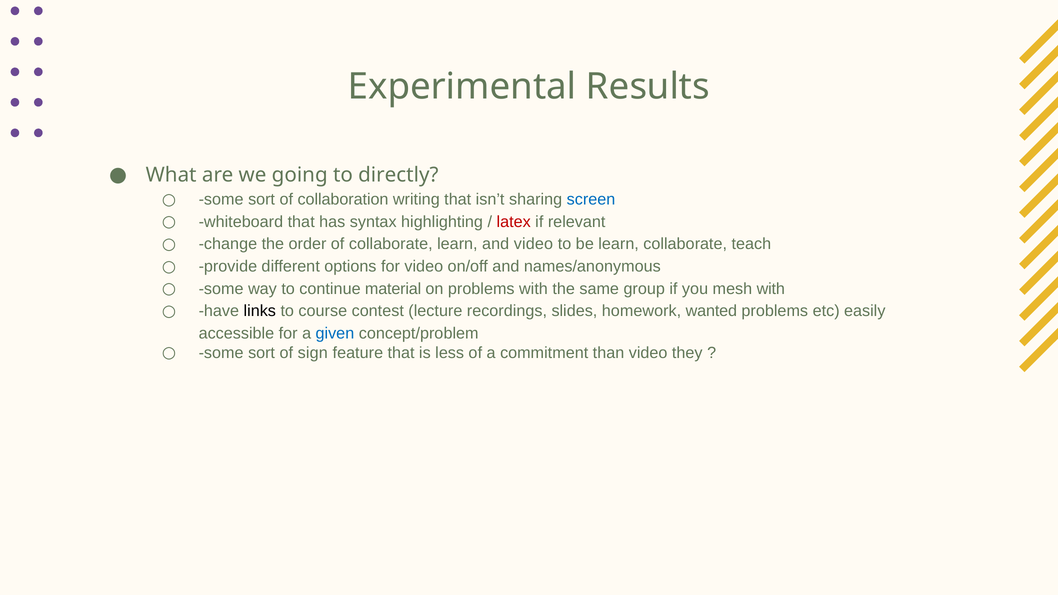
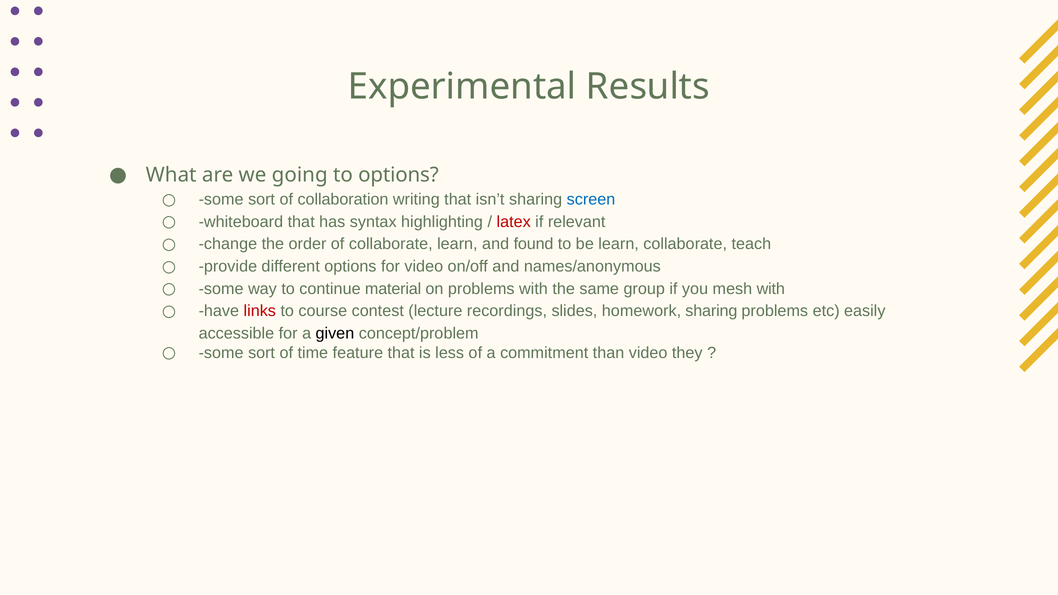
to directly: directly -> options (398, 175)
and video: video -> found (534, 244)
links colour: black -> red (260, 311)
homework wanted: wanted -> sharing (711, 311)
given colour: blue -> black (335, 333)
sign: sign -> time (313, 353)
